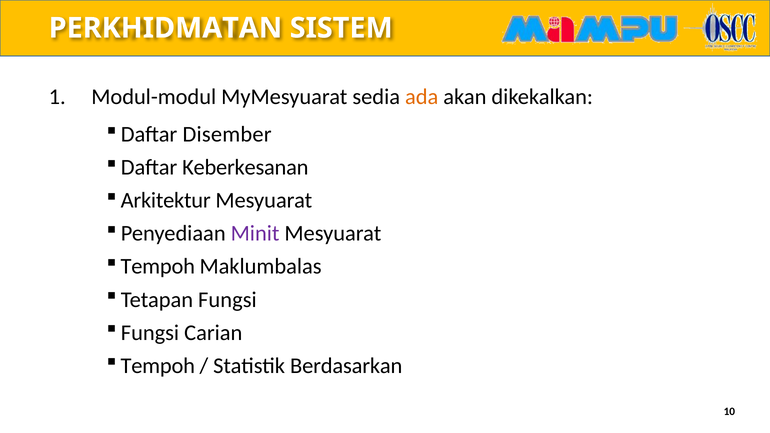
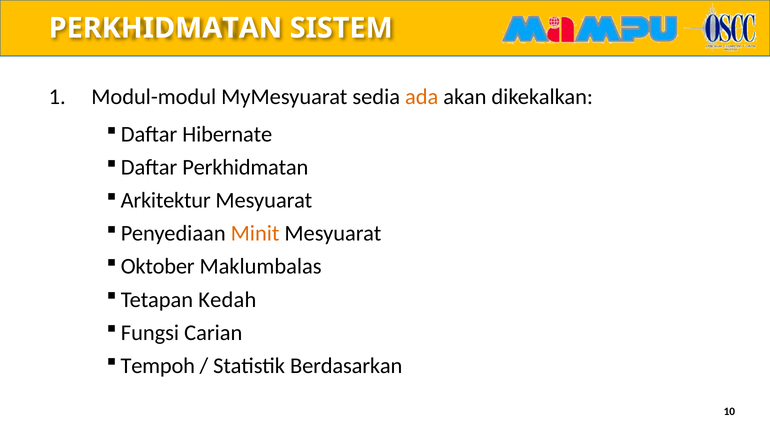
Disember: Disember -> Hibernate (227, 135)
Daftar Keberkesanan: Keberkesanan -> Perkhidmatan (245, 168)
Minit colour: purple -> orange (255, 234)
Tempoh: Tempoh -> Oktober (158, 267)
Tetapan Fungsi: Fungsi -> Kedah (227, 300)
